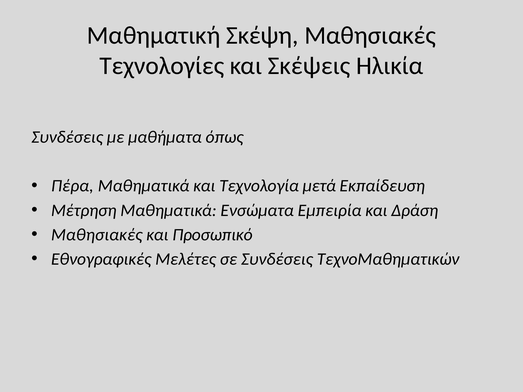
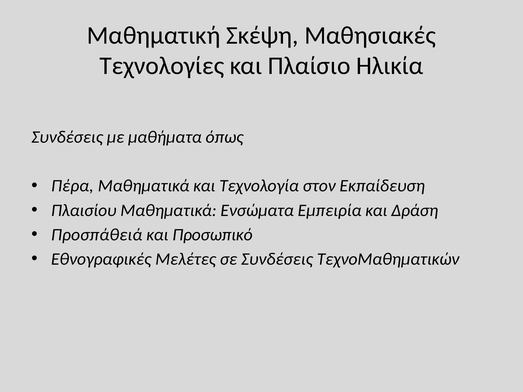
Σκέψεις: Σκέψεις -> Πλαίσιο (309, 66)
μετά: μετά -> στον (319, 186)
Μέτρηση: Μέτρηση -> Πλαισίου (84, 210)
Μαθησιακές: Μαθησιακές -> Προσπάθειά (97, 235)
